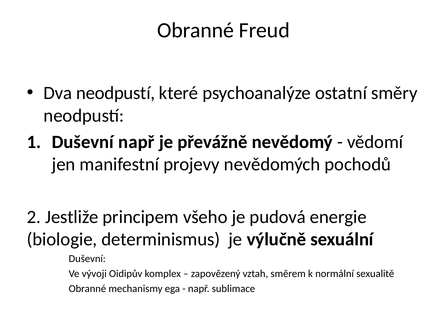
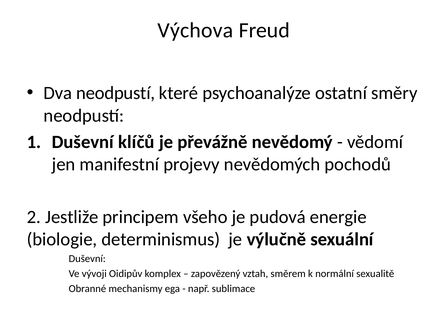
Obranné: Obranné -> Výchova (195, 30)
Duševní např: např -> klíčů (136, 142)
